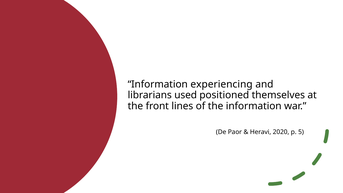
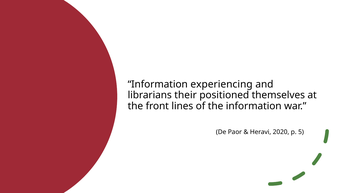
used: used -> their (186, 95)
